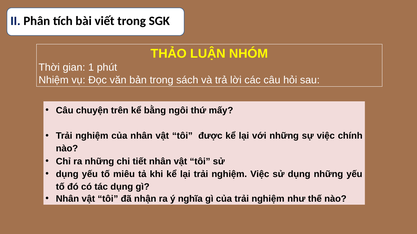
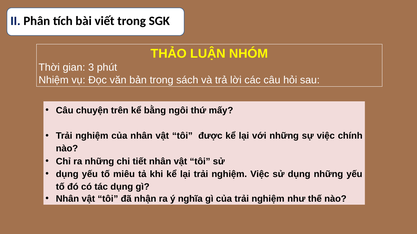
1: 1 -> 3 (91, 68)
